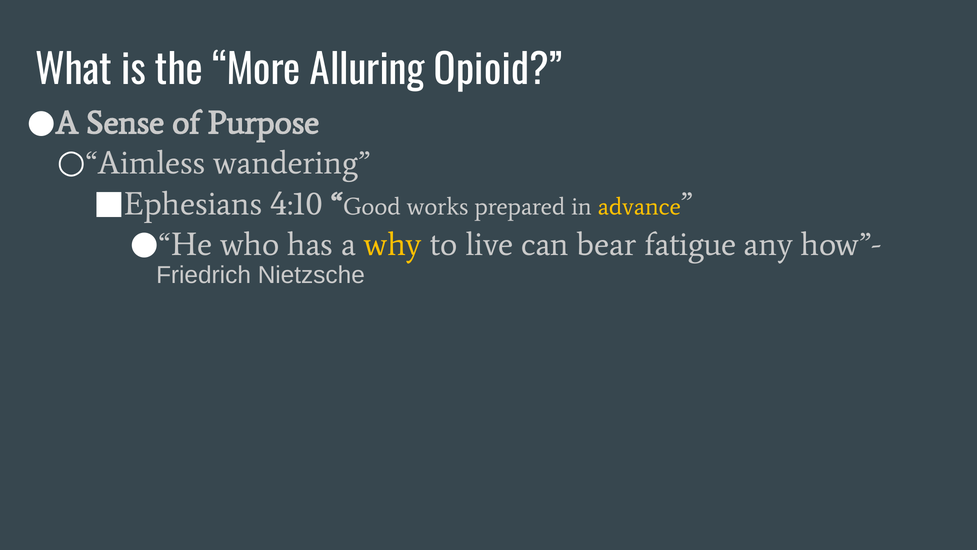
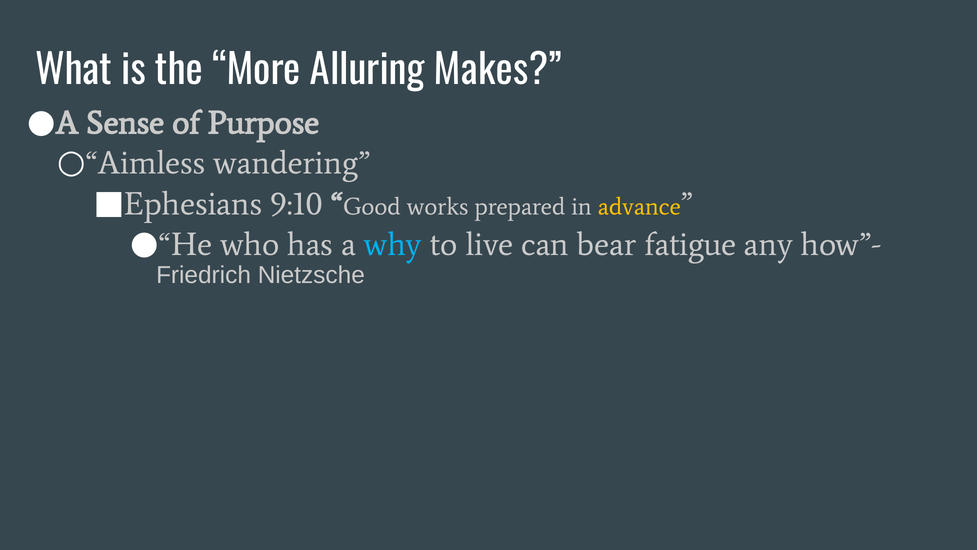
Opioid: Opioid -> Makes (498, 71)
4:10: 4:10 -> 9:10 (296, 204)
why colour: yellow -> light blue (393, 244)
